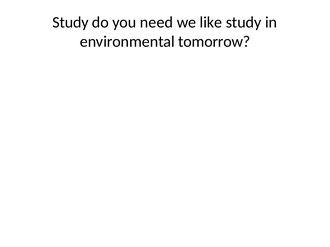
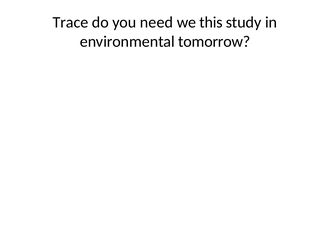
Study: Study -> Trace (70, 22)
like: like -> this (211, 22)
